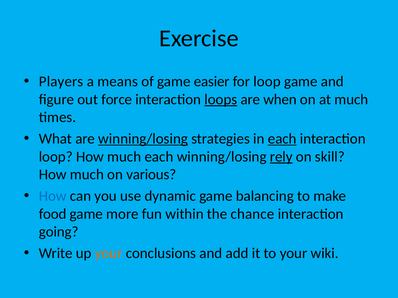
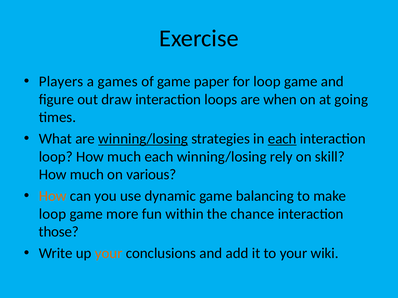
means: means -> games (118, 82)
easier: easier -> paper (212, 82)
force: force -> draw (117, 100)
loops underline: present -> none (221, 100)
at much: much -> going (351, 100)
rely underline: present -> none (281, 157)
How colour: blue -> orange (53, 196)
food: food -> loop (52, 214)
going: going -> those (59, 232)
